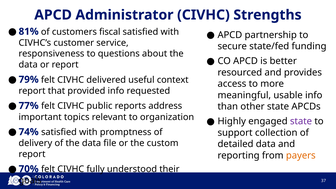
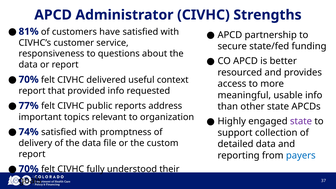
fiscal: fiscal -> have (110, 32)
79%: 79% -> 70% (29, 80)
payers colour: orange -> blue (301, 155)
